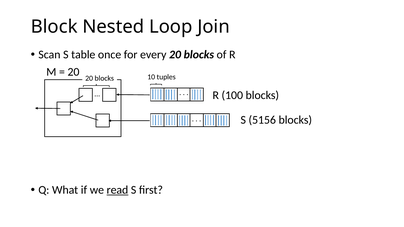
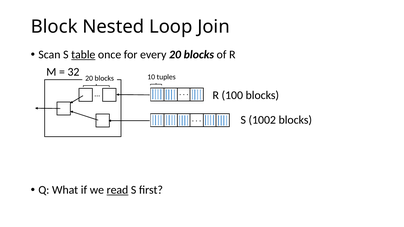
table underline: none -> present (83, 55)
20: 20 -> 32 (73, 72)
5156: 5156 -> 1002 (262, 120)
